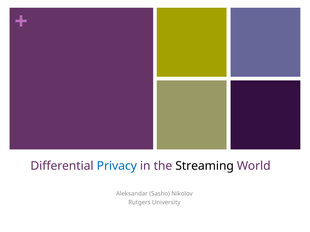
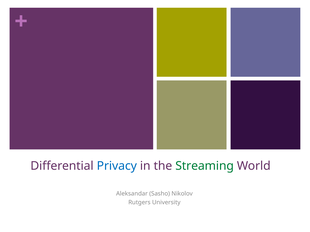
Streaming colour: black -> green (205, 166)
